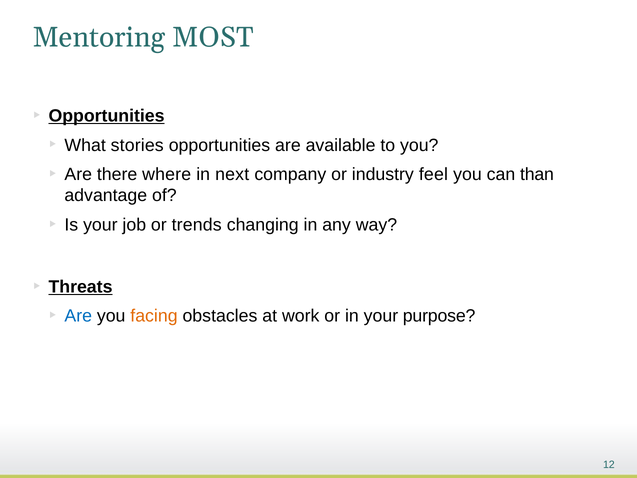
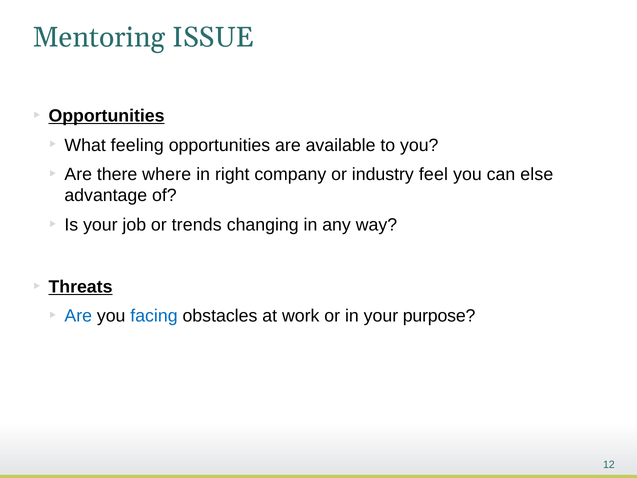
MOST: MOST -> ISSUE (213, 38)
stories: stories -> feeling (137, 145)
next: next -> right (232, 174)
than: than -> else (537, 174)
facing colour: orange -> blue (154, 316)
